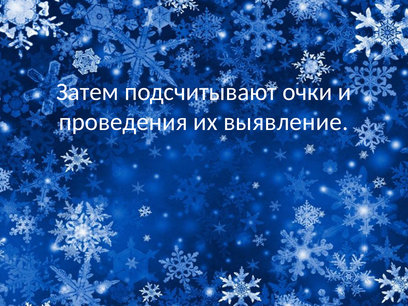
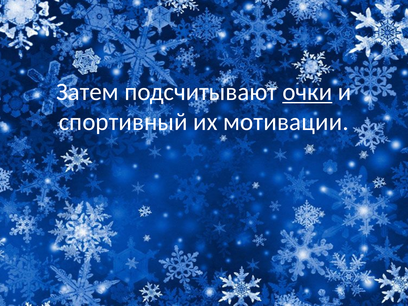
очки underline: none -> present (307, 92)
проведения: проведения -> спортивный (123, 122)
выявление: выявление -> мотивации (286, 122)
